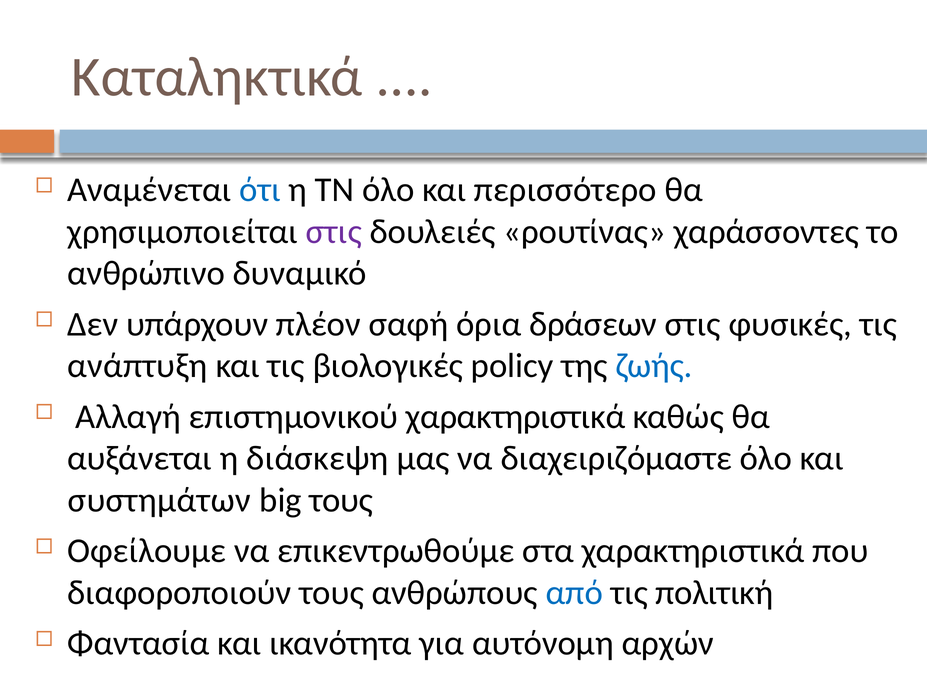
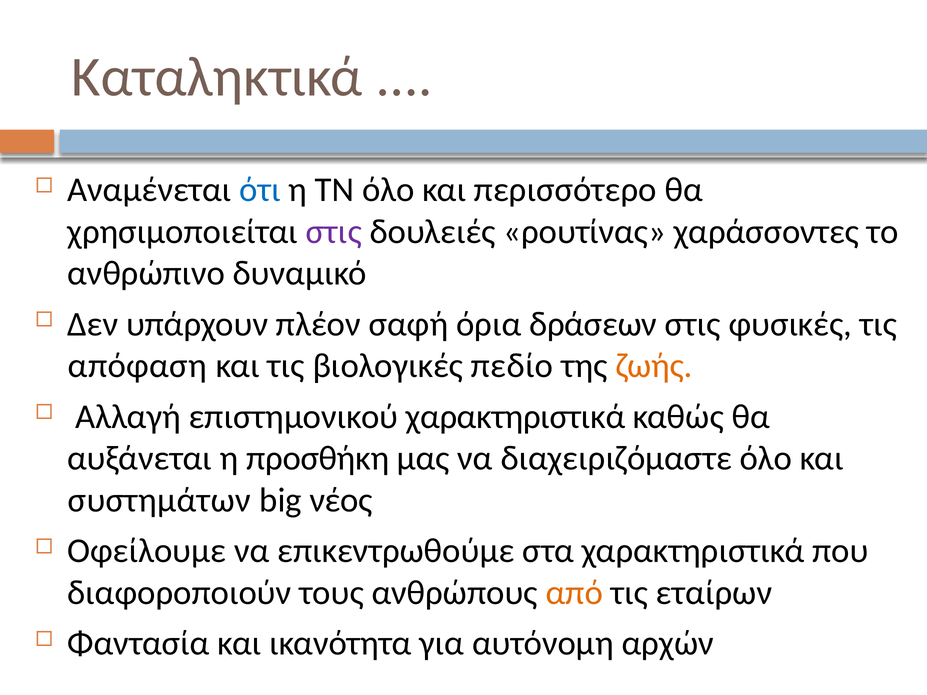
ανάπτυξη: ανάπτυξη -> απόφαση (137, 366)
policy: policy -> πεδίο (512, 366)
ζωής colour: blue -> orange (654, 366)
διάσκεψη: διάσκεψη -> προσθήκη (318, 459)
big τους: τους -> νέος (341, 500)
από colour: blue -> orange (574, 593)
πολιτική: πολιτική -> εταίρων (714, 593)
